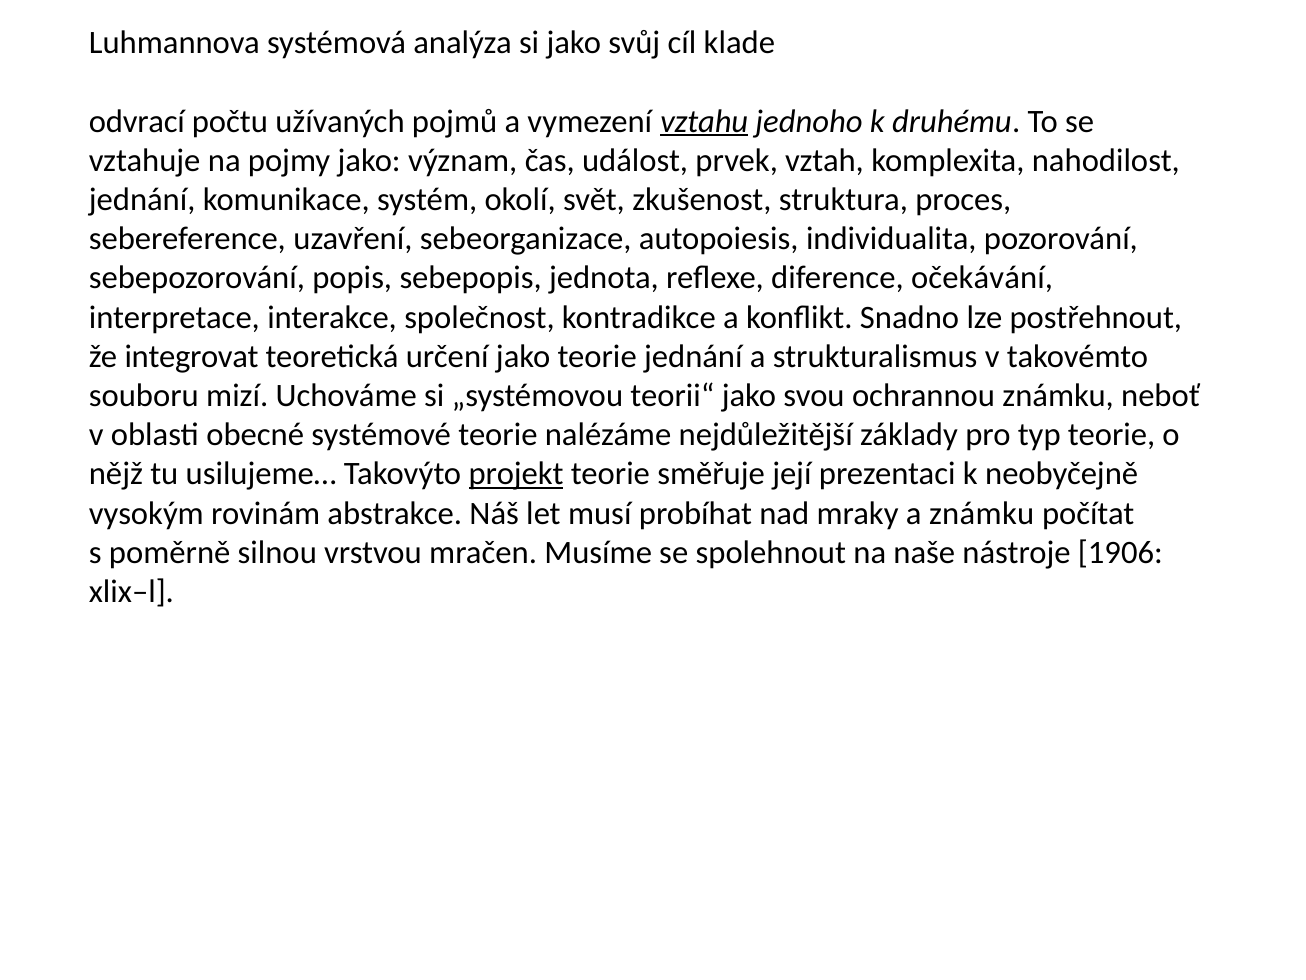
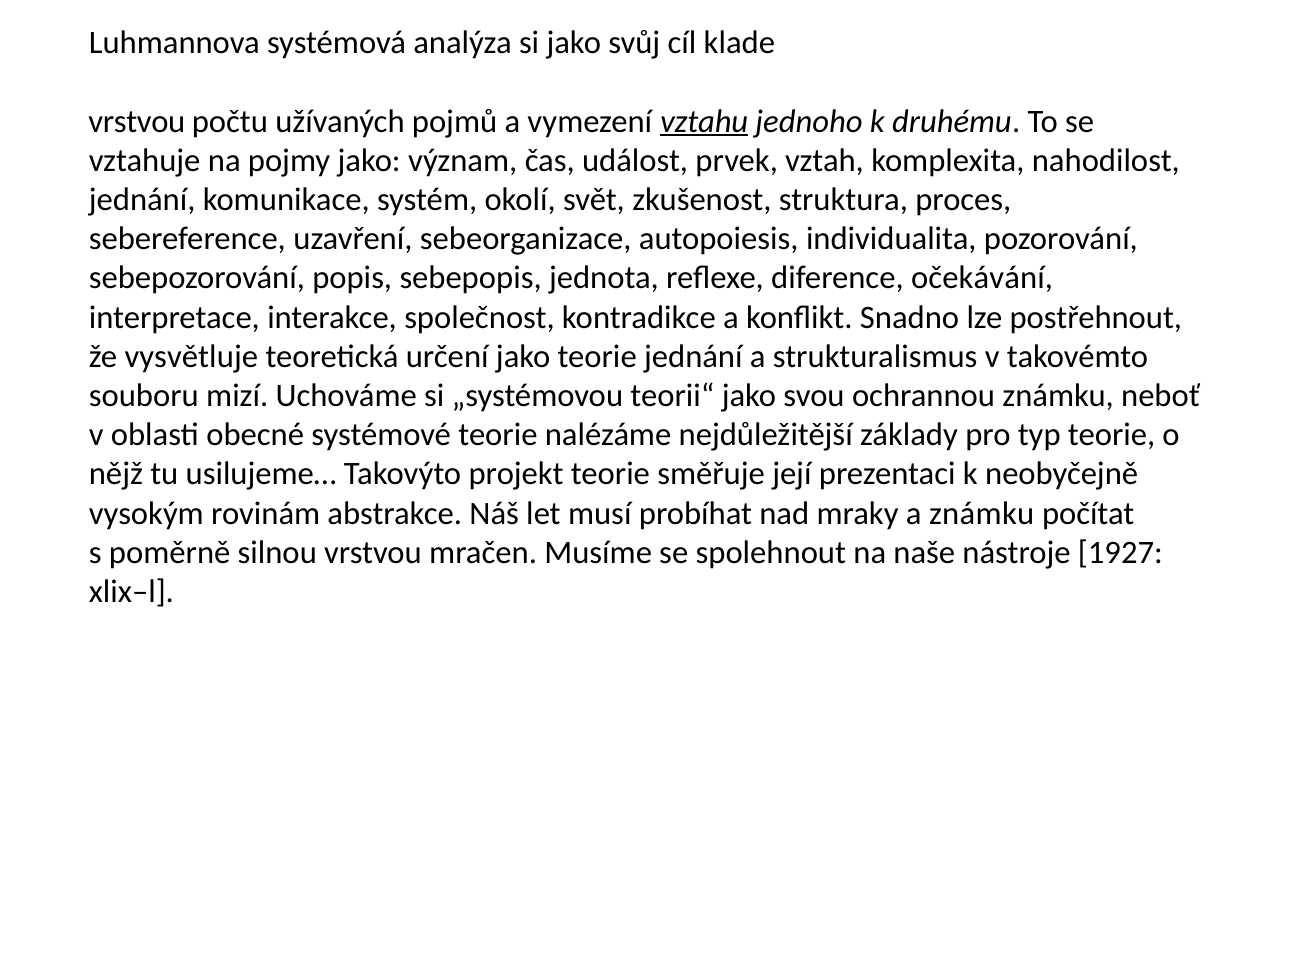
odvrací: odvrací -> vrstvou (137, 121)
integrovat: integrovat -> vysvětluje (191, 356)
projekt underline: present -> none (516, 474)
1906: 1906 -> 1927 (1120, 552)
